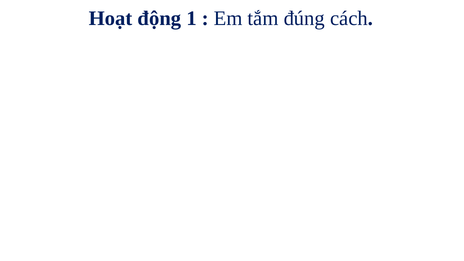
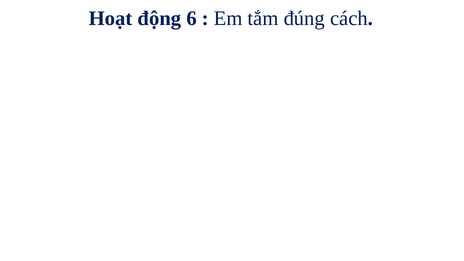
1: 1 -> 6 (191, 18)
